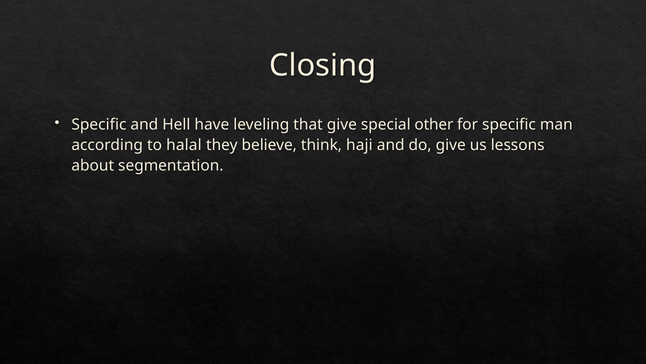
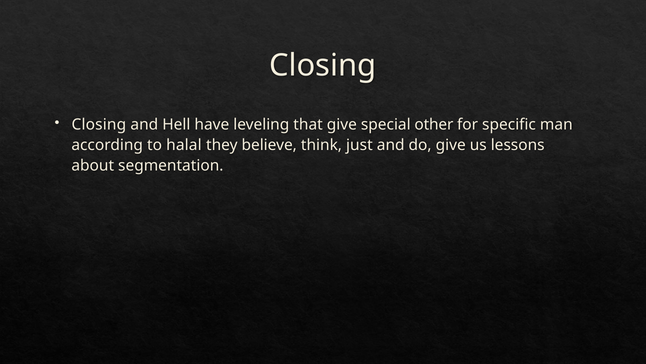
Specific: Specific -> Closing (99, 125)
haji: haji -> just (359, 145)
